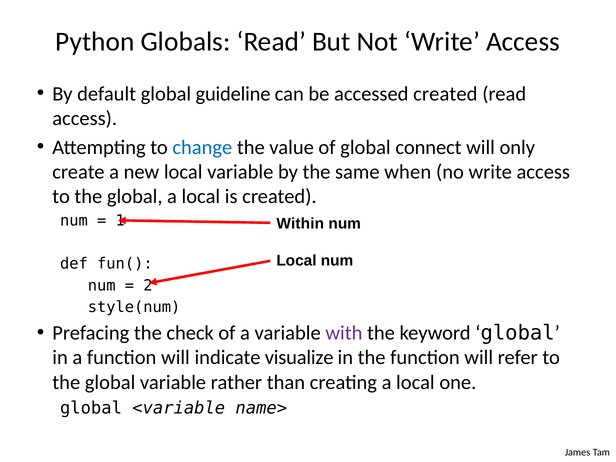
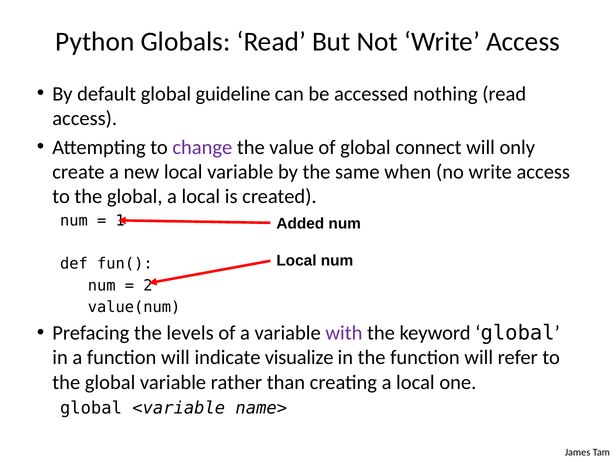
accessed created: created -> nothing (445, 94)
change colour: blue -> purple (202, 147)
Within: Within -> Added (300, 224)
style(num: style(num -> value(num (134, 307)
check: check -> levels (190, 333)
